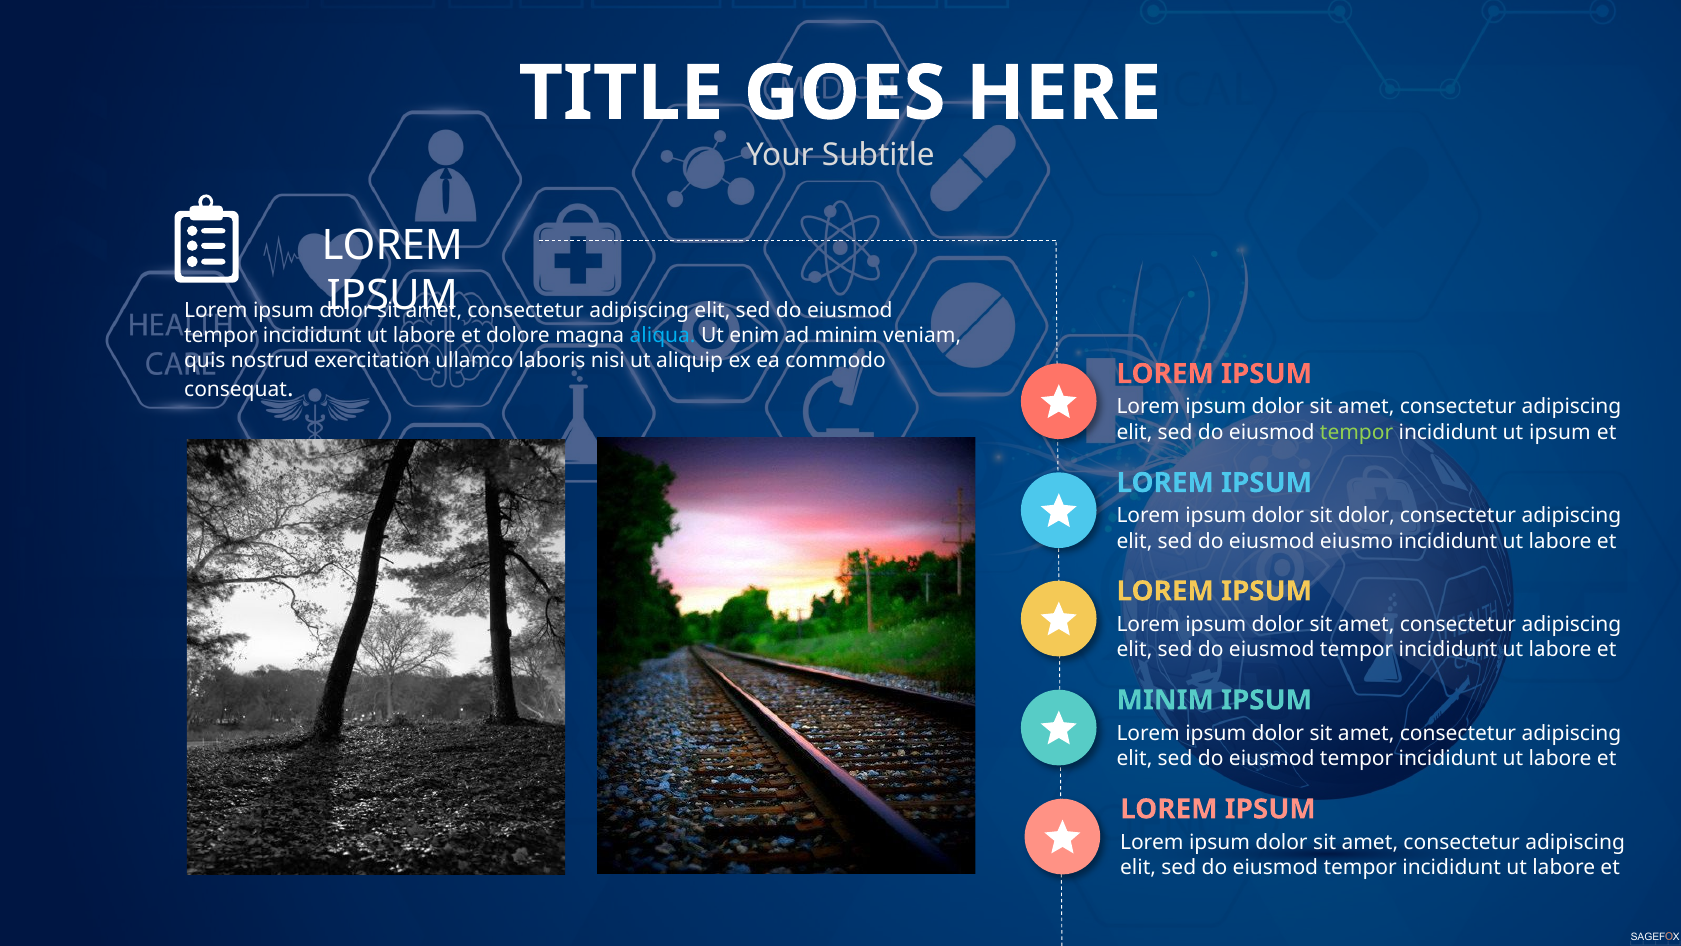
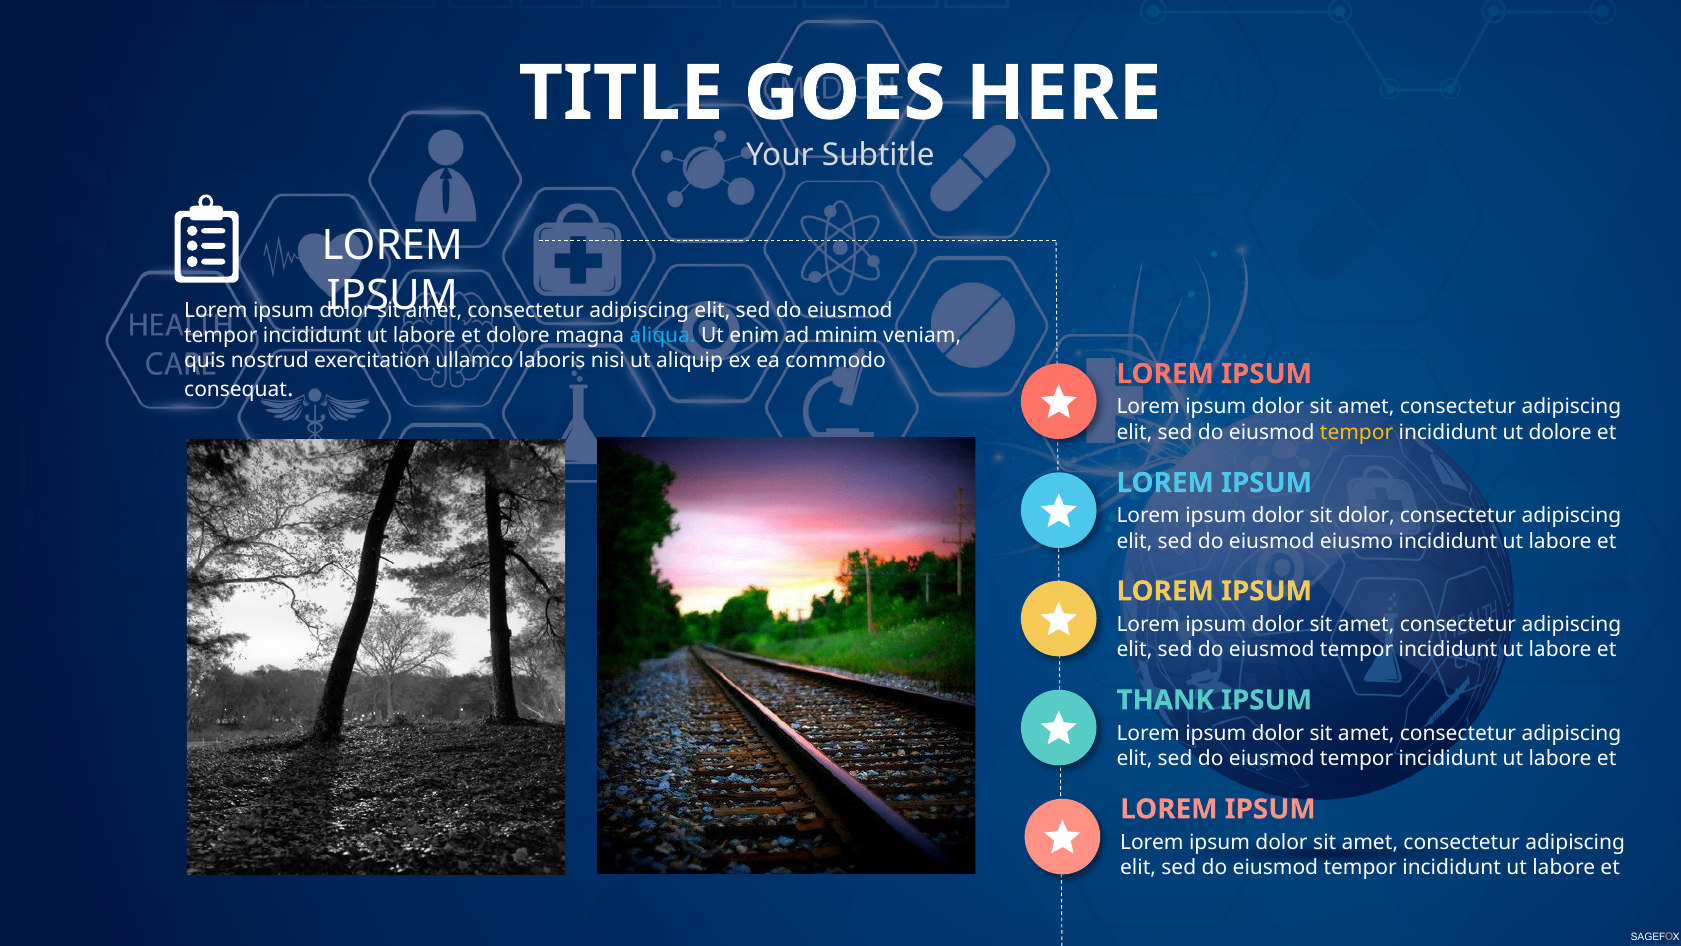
tempor colour: light green -> yellow (1357, 432)
ut ipsum: ipsum -> dolore (1560, 432)
MINIM: MINIM -> THANK (1165, 700)
